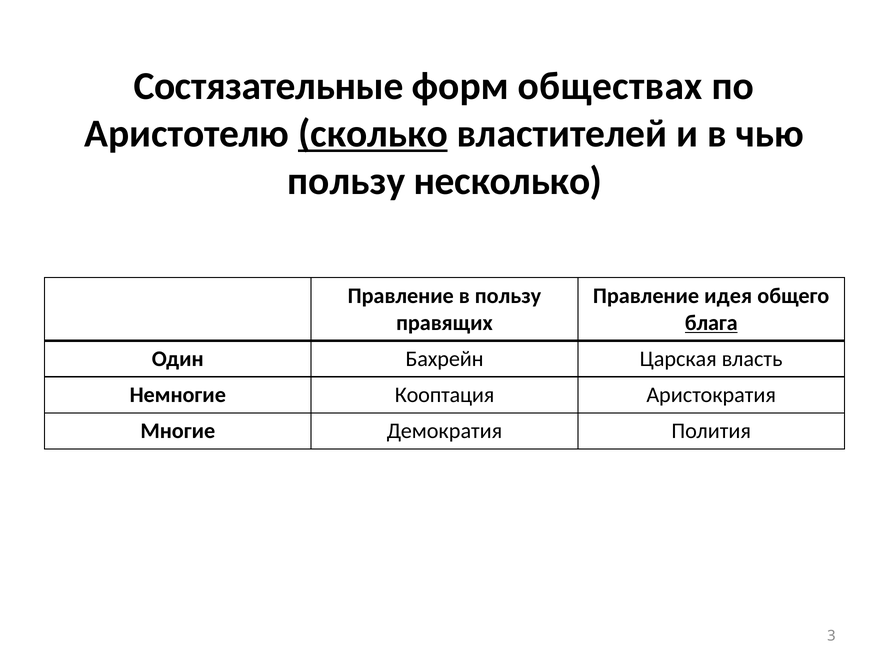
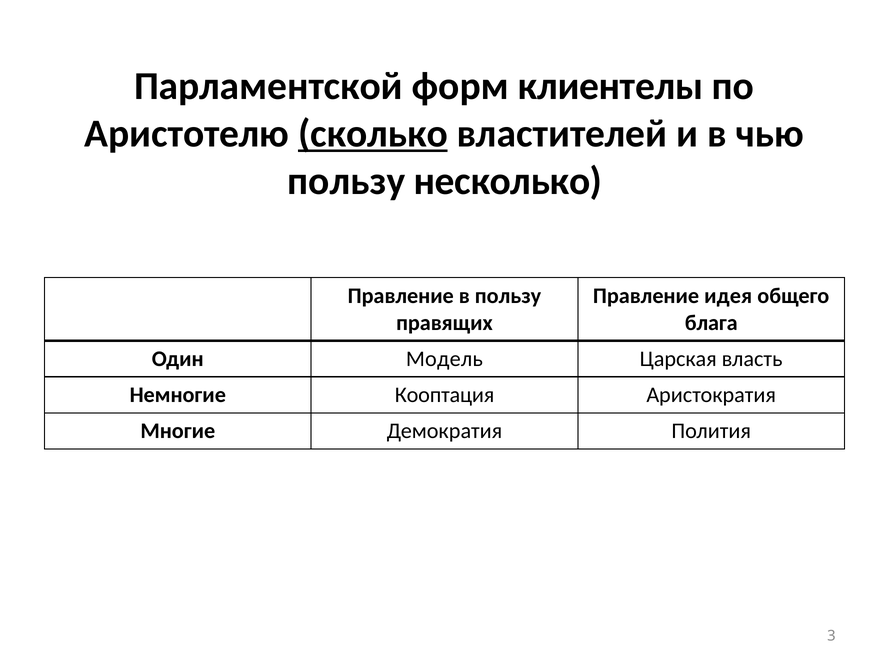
Состязательные: Состязательные -> Парламентской (268, 86)
обществах: обществах -> клиентелы (611, 86)
блага underline: present -> none (711, 323)
Бахрейн: Бахрейн -> Модель (444, 359)
